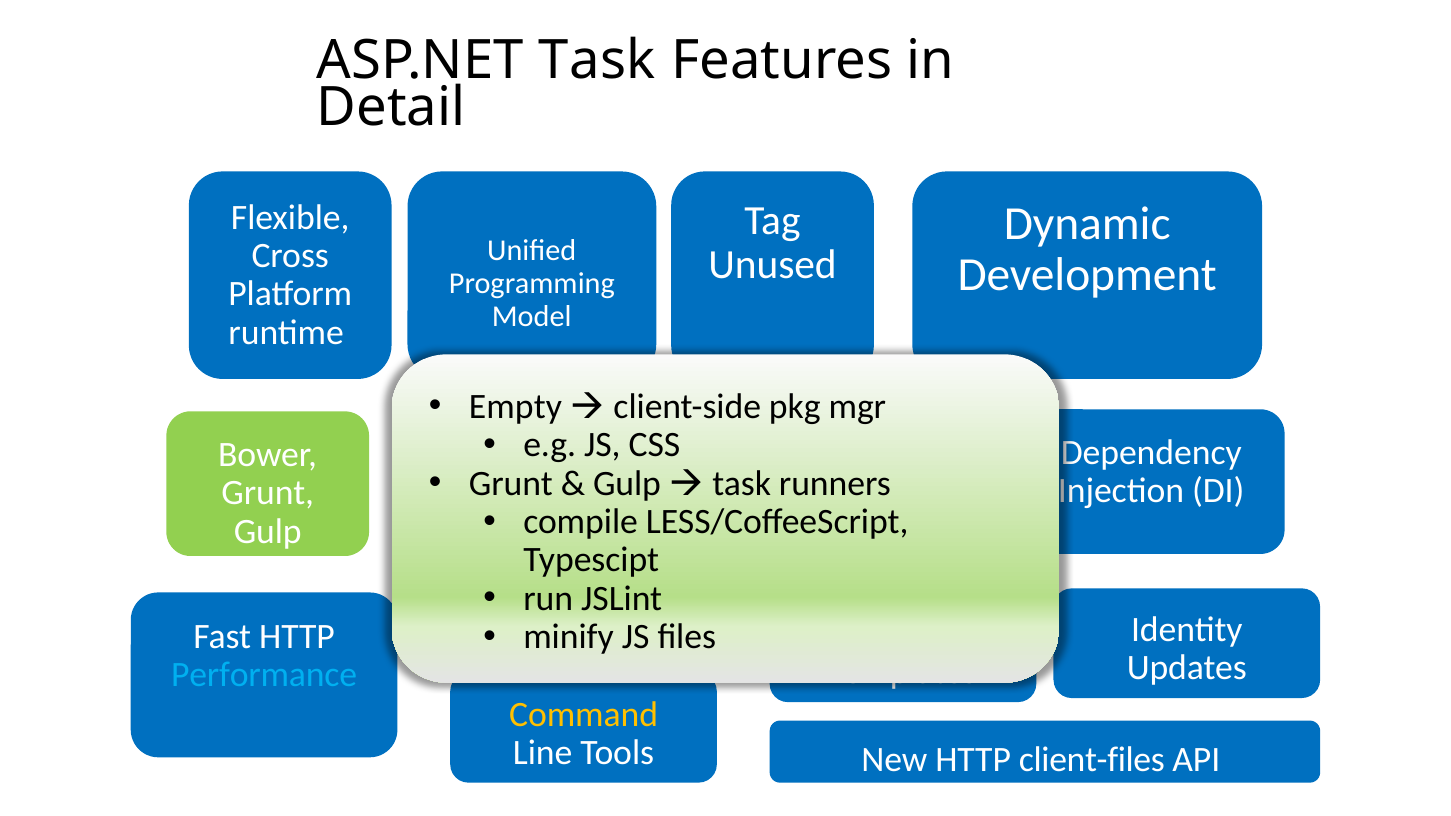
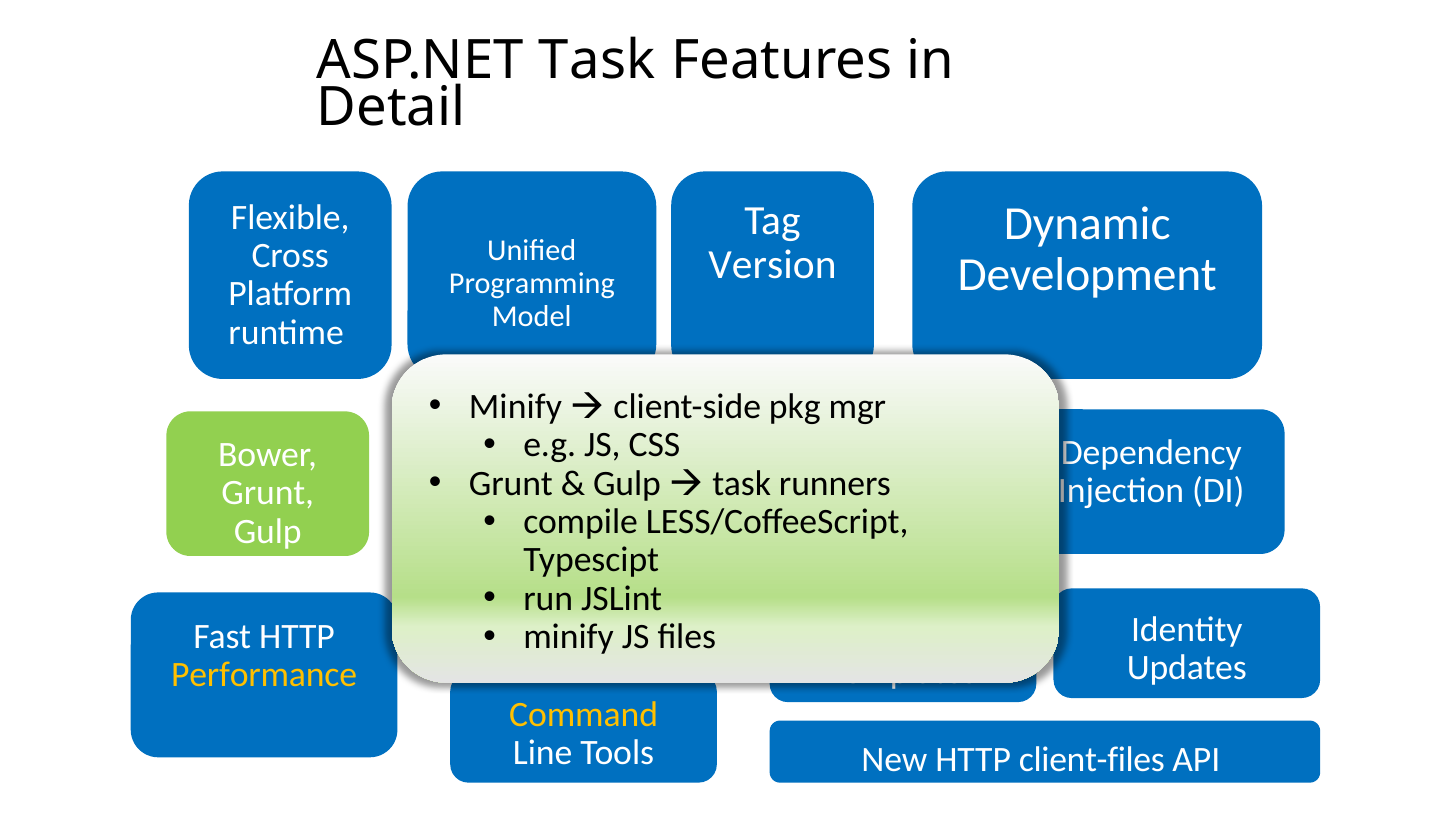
Unused: Unused -> Version (772, 265)
Empty: Empty -> Minify (515, 407)
Performance colour: light blue -> yellow (264, 675)
